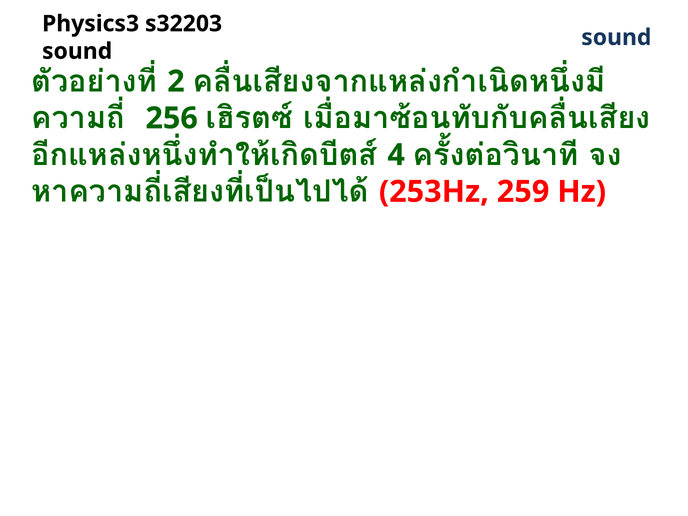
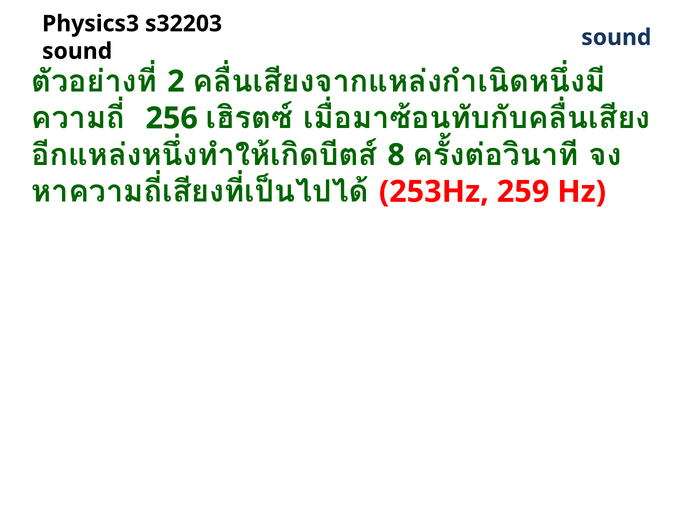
4: 4 -> 8 (396, 155)
